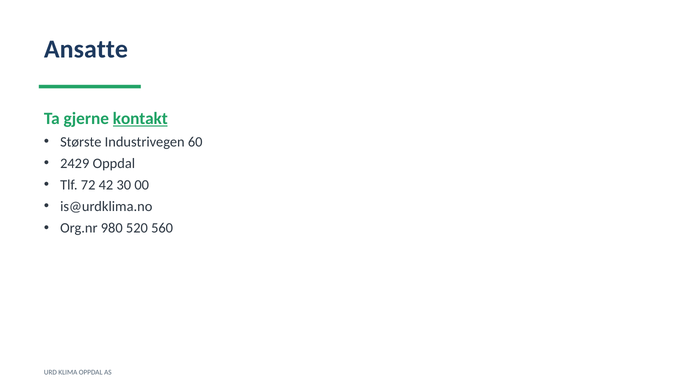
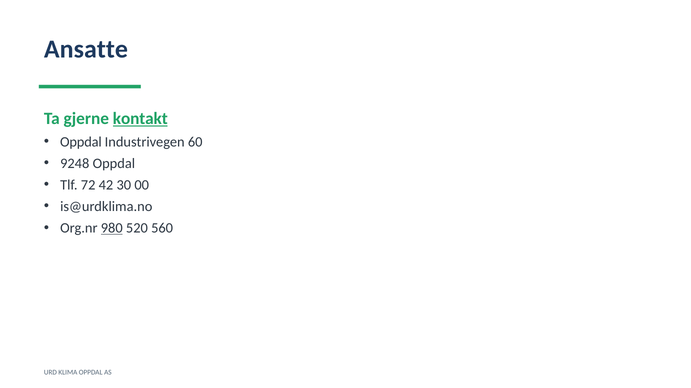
Største: Største -> Oppdal (81, 142)
2429: 2429 -> 9248 (75, 164)
980 underline: none -> present (112, 229)
